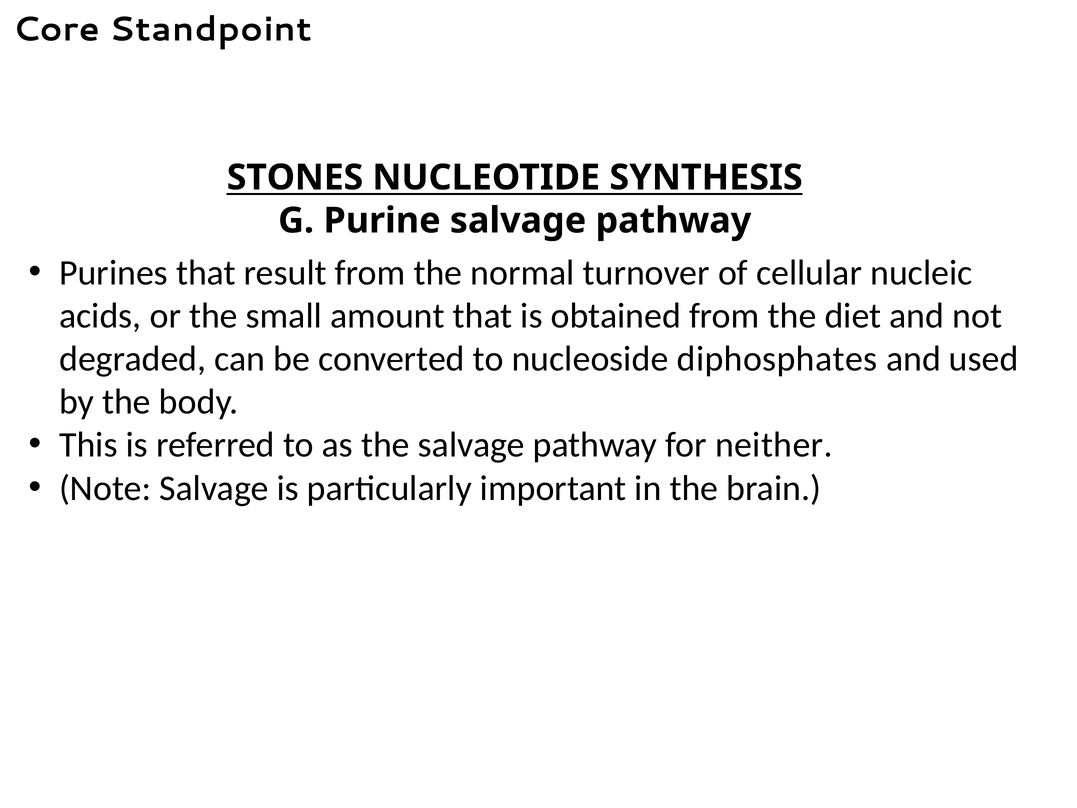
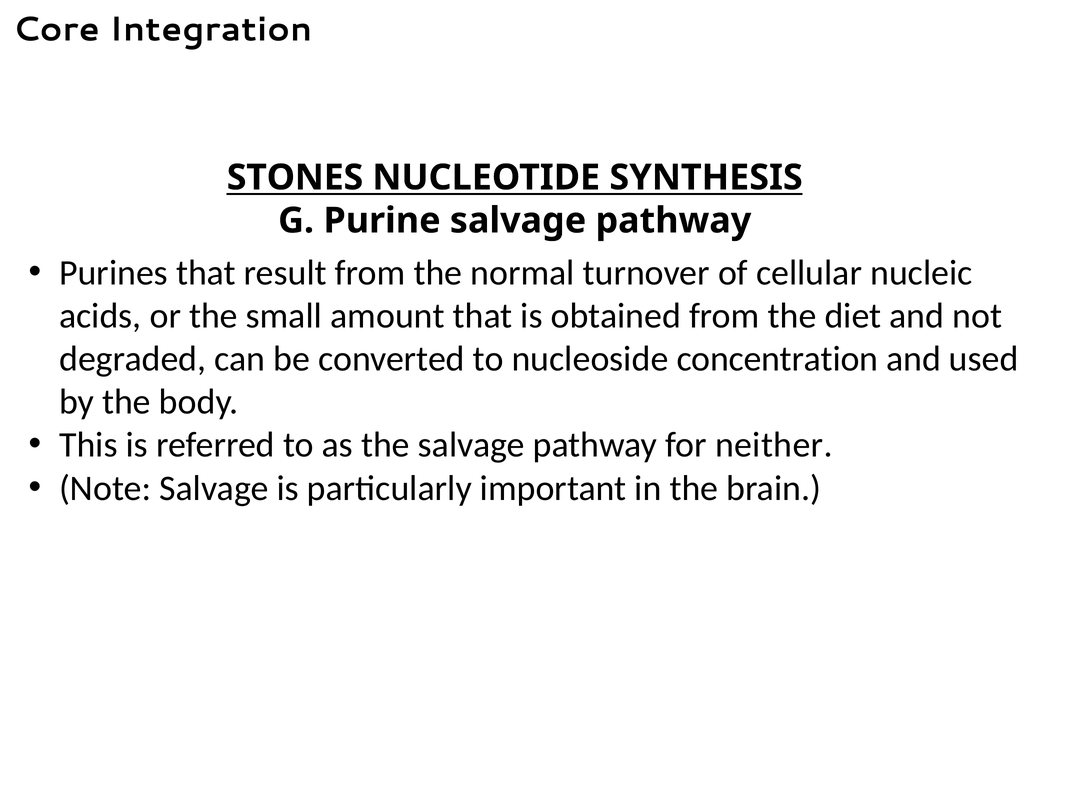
Standpoint: Standpoint -> Integration (211, 29)
diphosphates: diphosphates -> concentration (777, 359)
